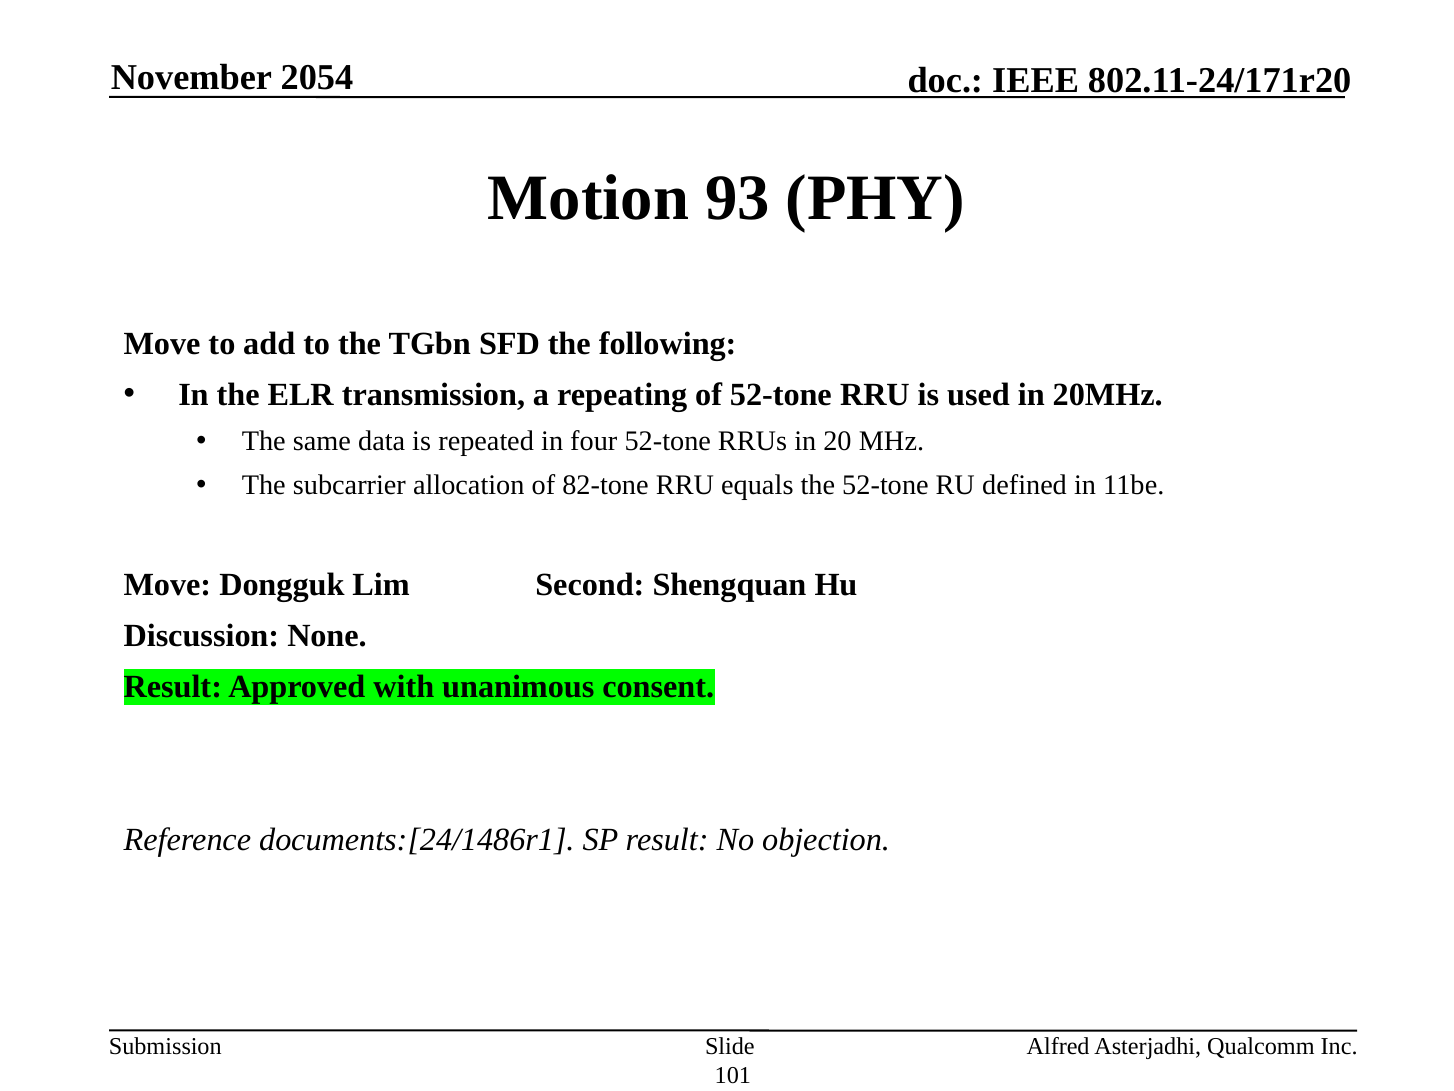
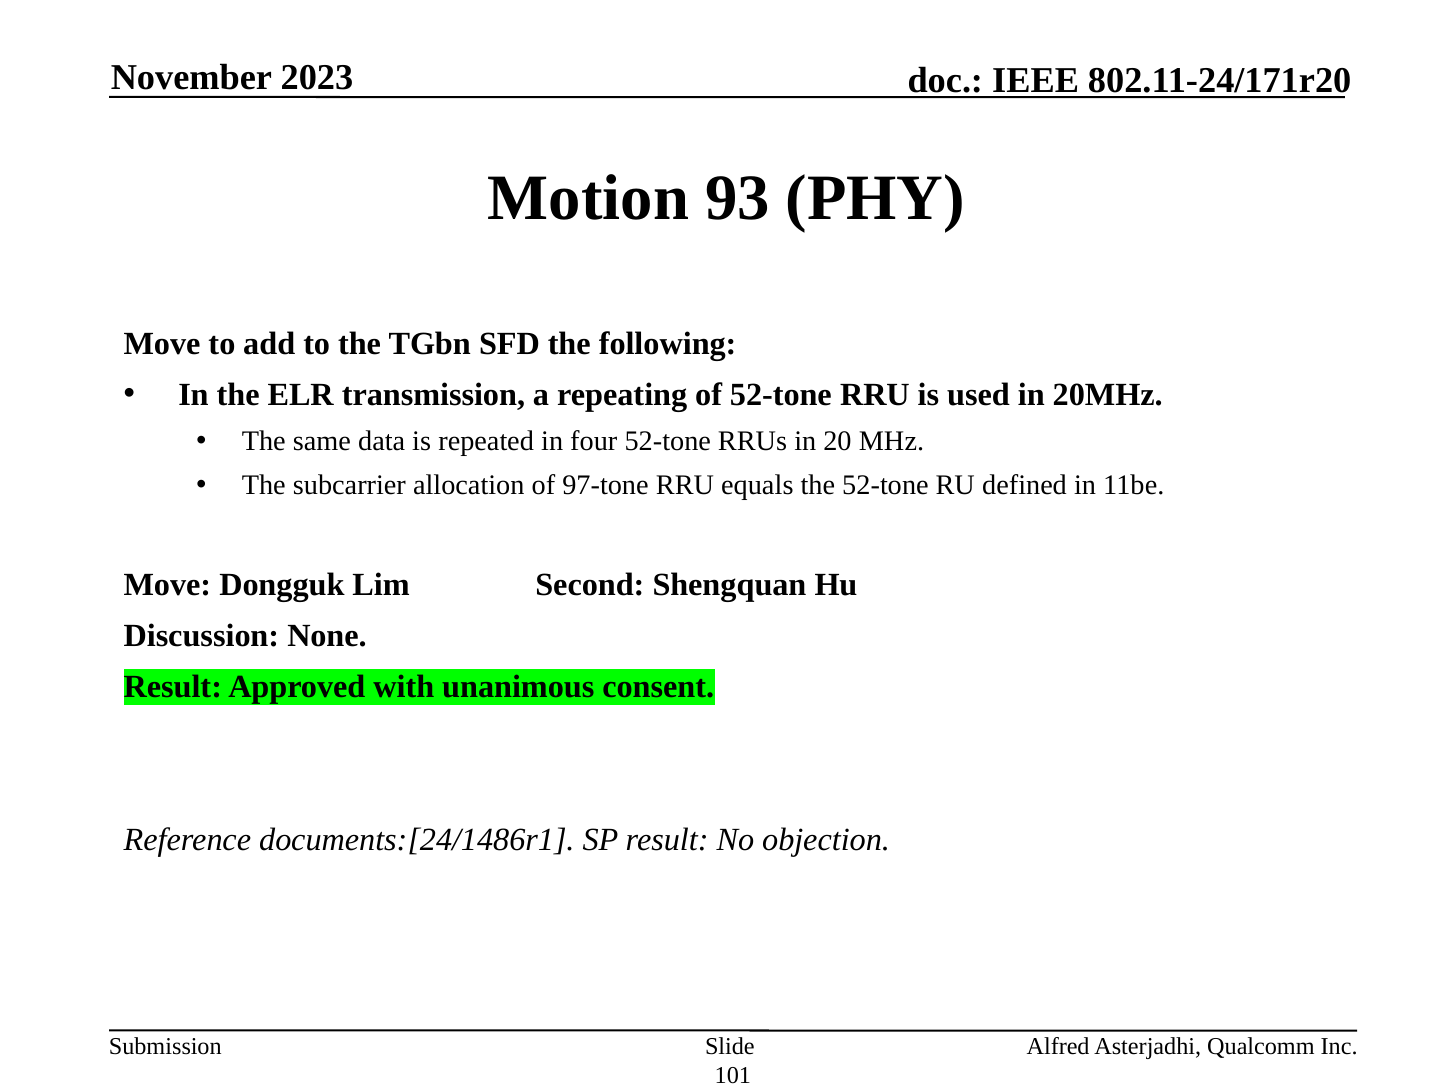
2054: 2054 -> 2023 (317, 77)
82-tone: 82-tone -> 97-tone (605, 485)
